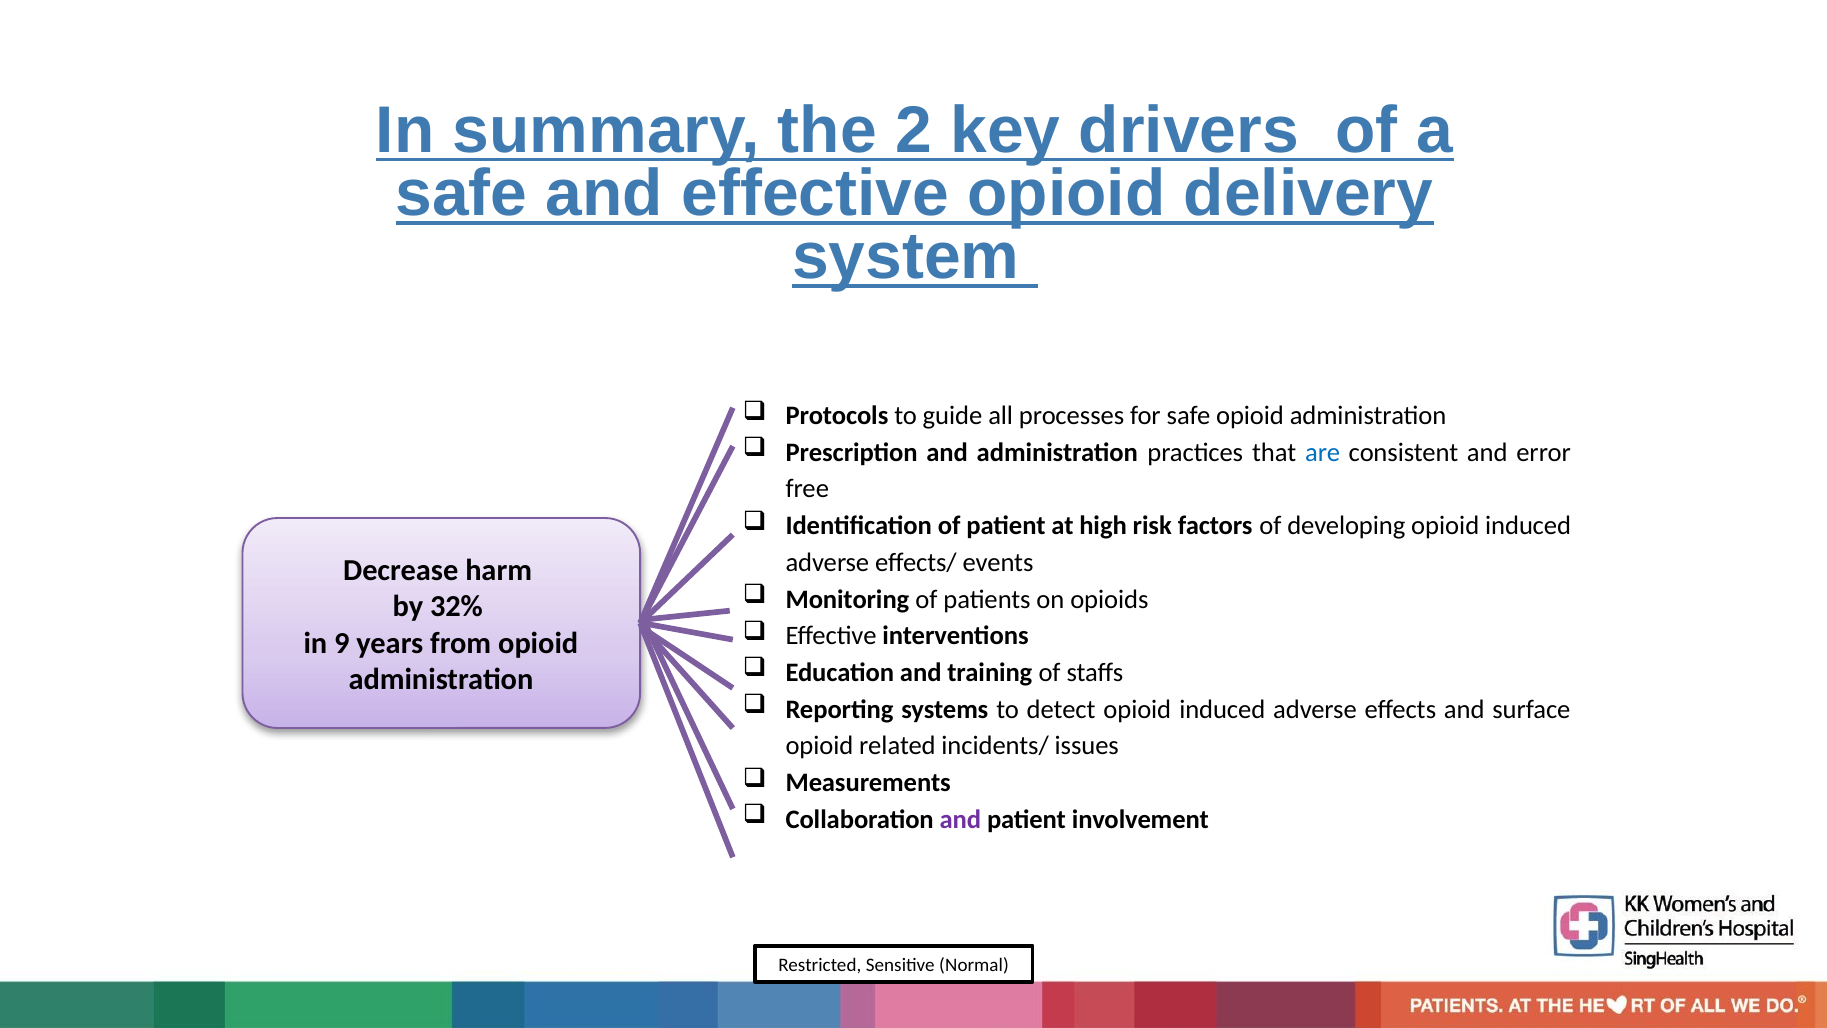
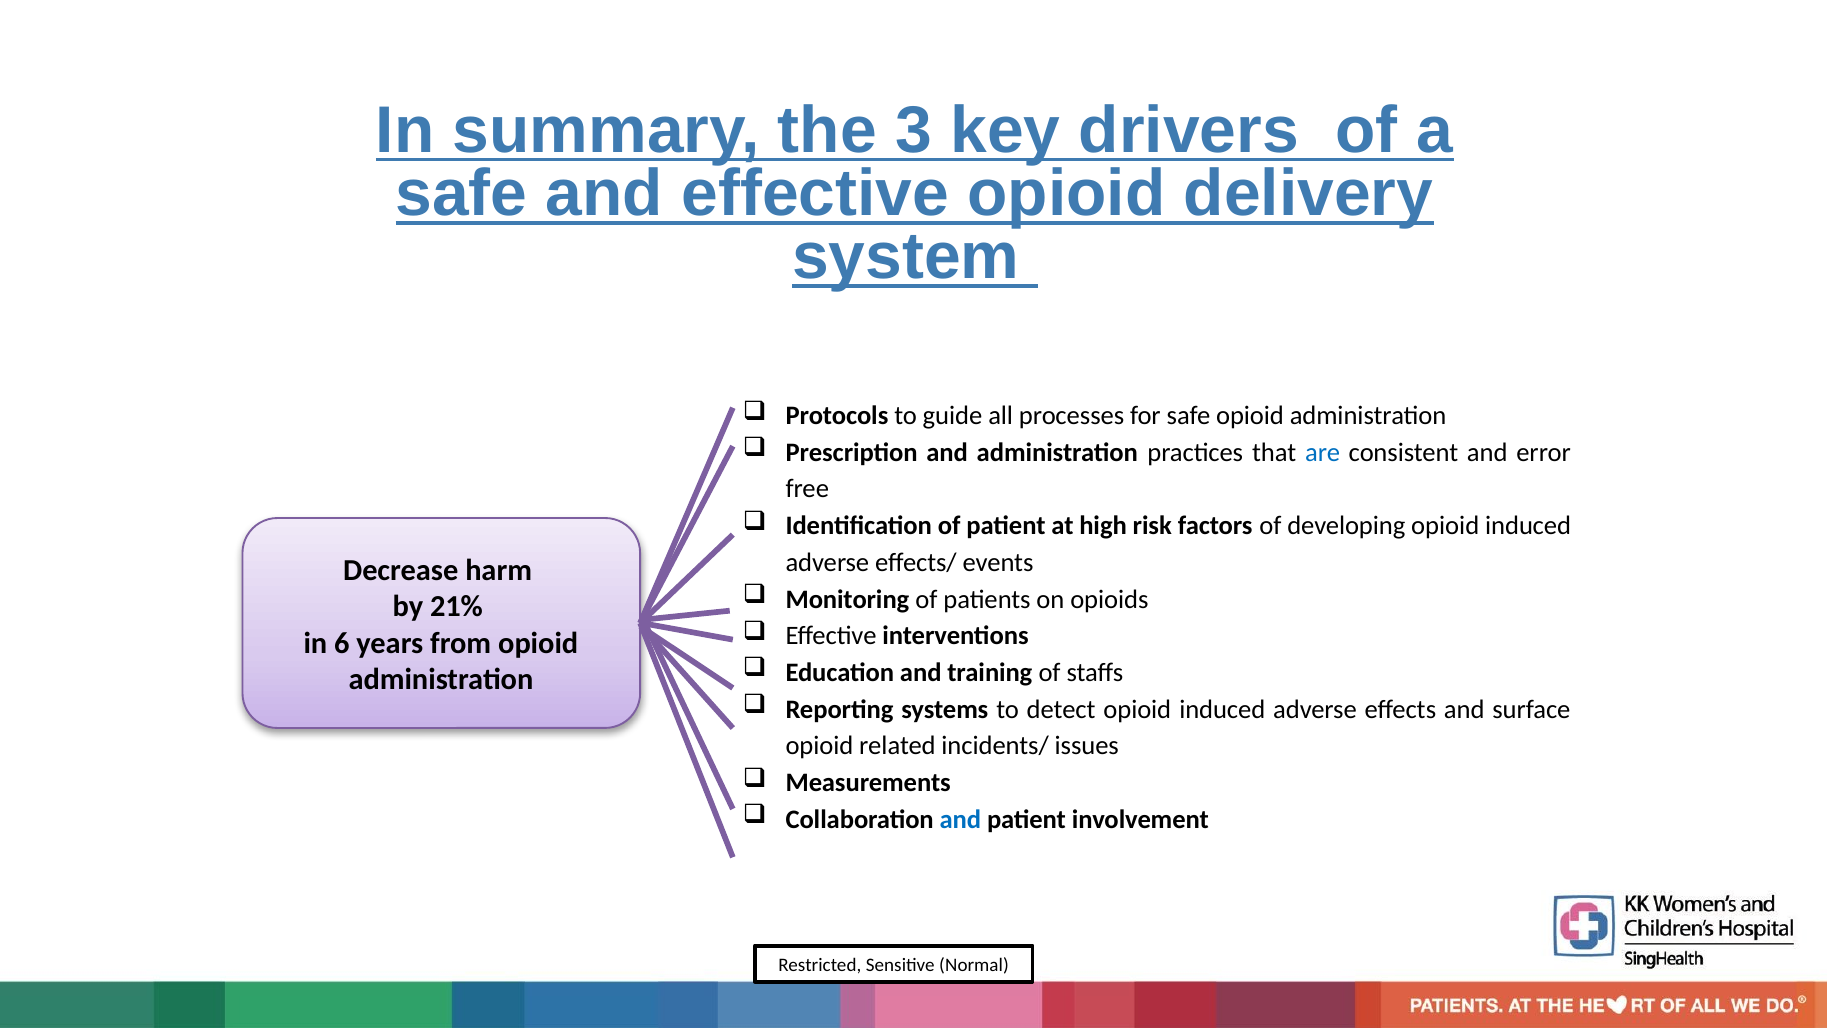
2: 2 -> 3 (914, 131)
32%: 32% -> 21% (456, 607)
9: 9 -> 6 (342, 643)
and colour: purple -> blue (960, 819)
